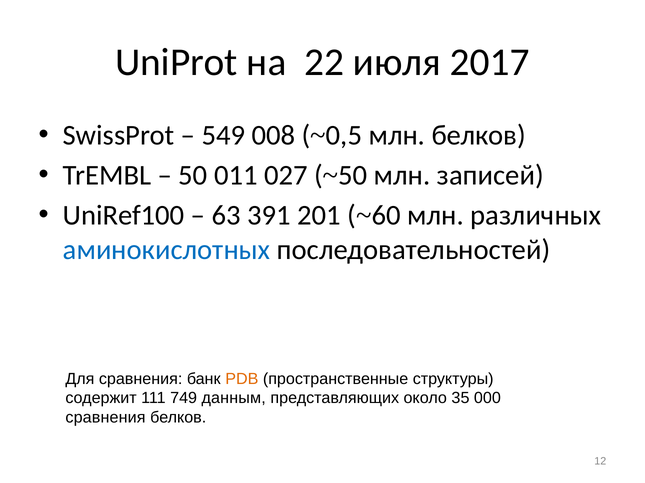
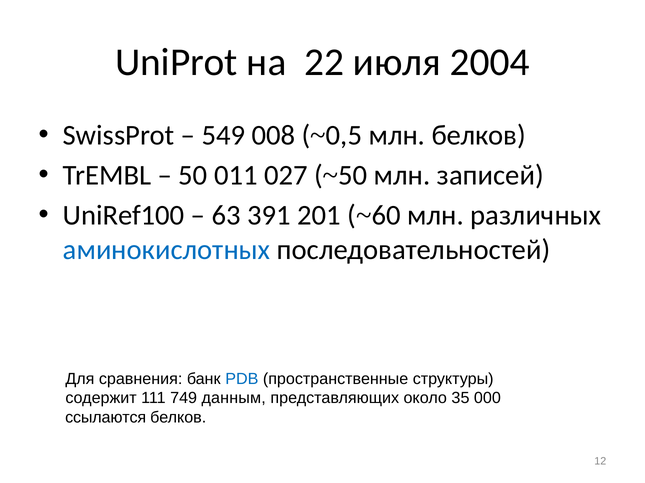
2017: 2017 -> 2004 (490, 62)
PDB colour: orange -> blue (242, 379)
сравнения: сравнения -> ссылаются (106, 418)
